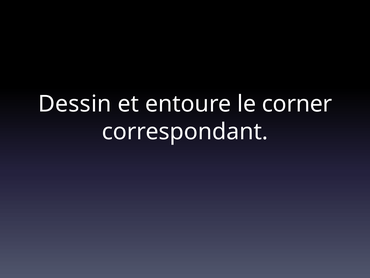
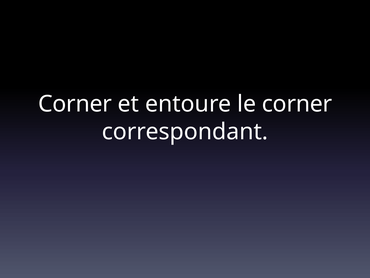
Dessin: Dessin -> Corner (75, 104)
